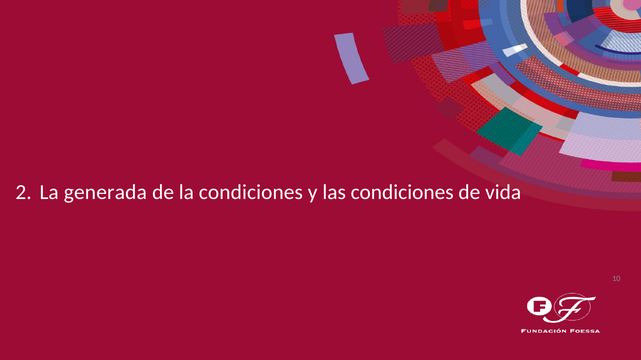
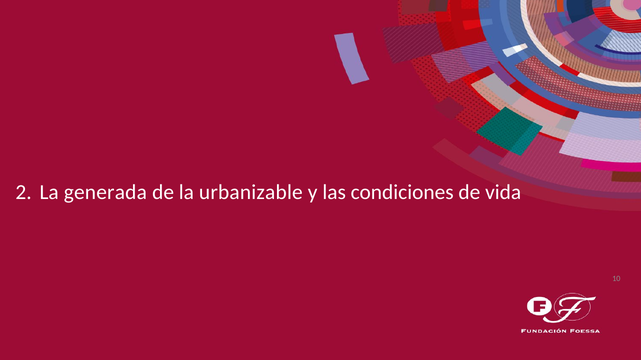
la condiciones: condiciones -> urbanizable (251, 193)
